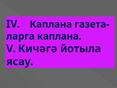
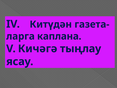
IV Каплана: Каплана -> Китүдән (51, 24)
йотыла: йотыла -> тыңлау (81, 49)
